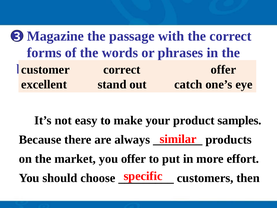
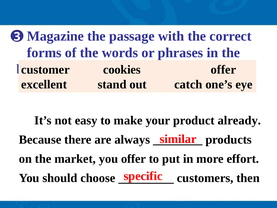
correct: correct -> cookies (122, 70)
samples: samples -> already (239, 120)
